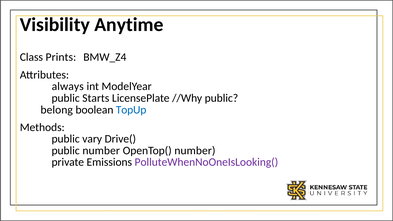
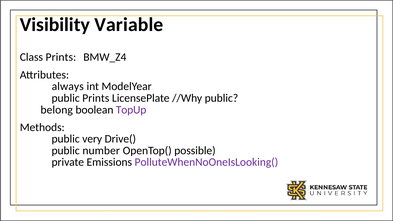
Anytime: Anytime -> Variable (129, 25)
public Starts: Starts -> Prints (96, 98)
TopUp colour: blue -> purple (131, 110)
vary: vary -> very (92, 139)
OpenTop( number: number -> possible (195, 151)
